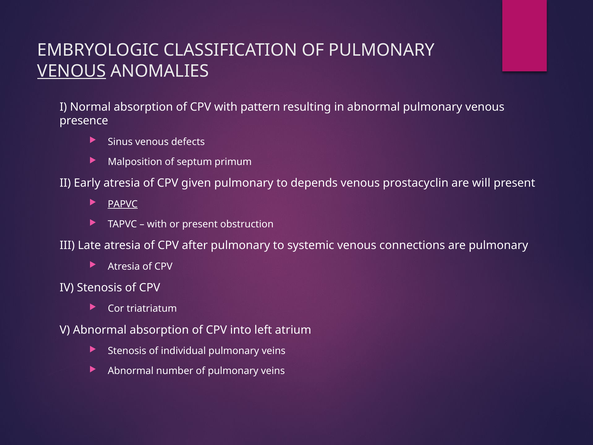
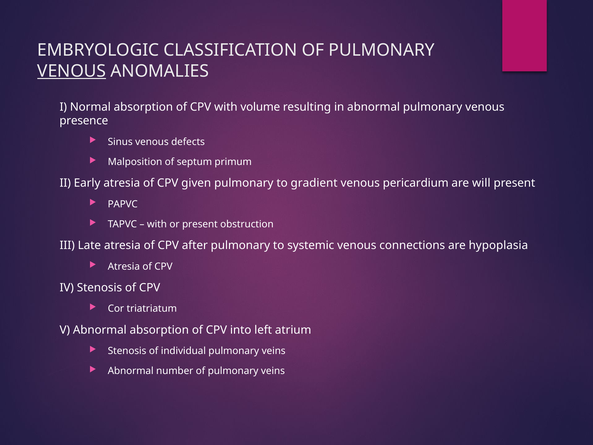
pattern: pattern -> volume (260, 107)
depends: depends -> gradient (314, 183)
prostacyclin: prostacyclin -> pericardium (416, 183)
PAPVC underline: present -> none (123, 204)
are pulmonary: pulmonary -> hypoplasia (498, 245)
